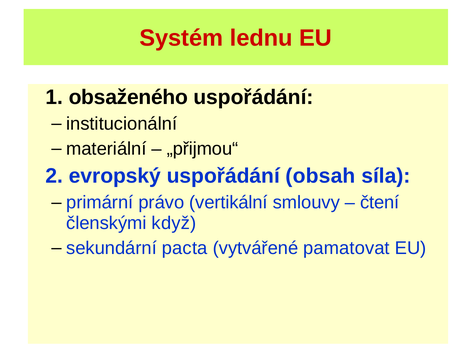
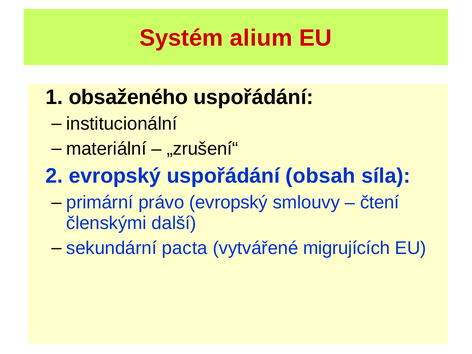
lednu: lednu -> alium (261, 38)
„přijmou“: „přijmou“ -> „zrušení“ (203, 149)
právo vertikální: vertikální -> evropský (229, 203)
když: když -> další (174, 223)
pamatovat: pamatovat -> migrujících (347, 248)
